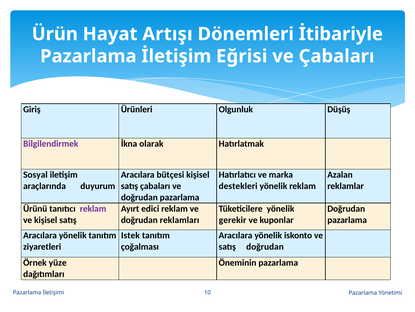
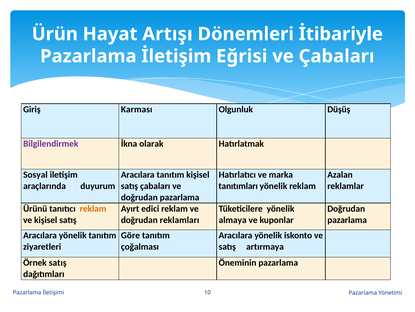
Ürünleri: Ürünleri -> Karması (137, 109)
Aracılara bütçesi: bütçesi -> tanıtım (170, 174)
destekleri: destekleri -> tanıtımları (238, 186)
reklam colour: purple -> orange (93, 208)
gerekir: gerekir -> almaya (233, 220)
Istek: Istek -> Göre (130, 235)
satış doğrudan: doğrudan -> artırmaya (265, 246)
Örnek yüze: yüze -> satış (58, 262)
